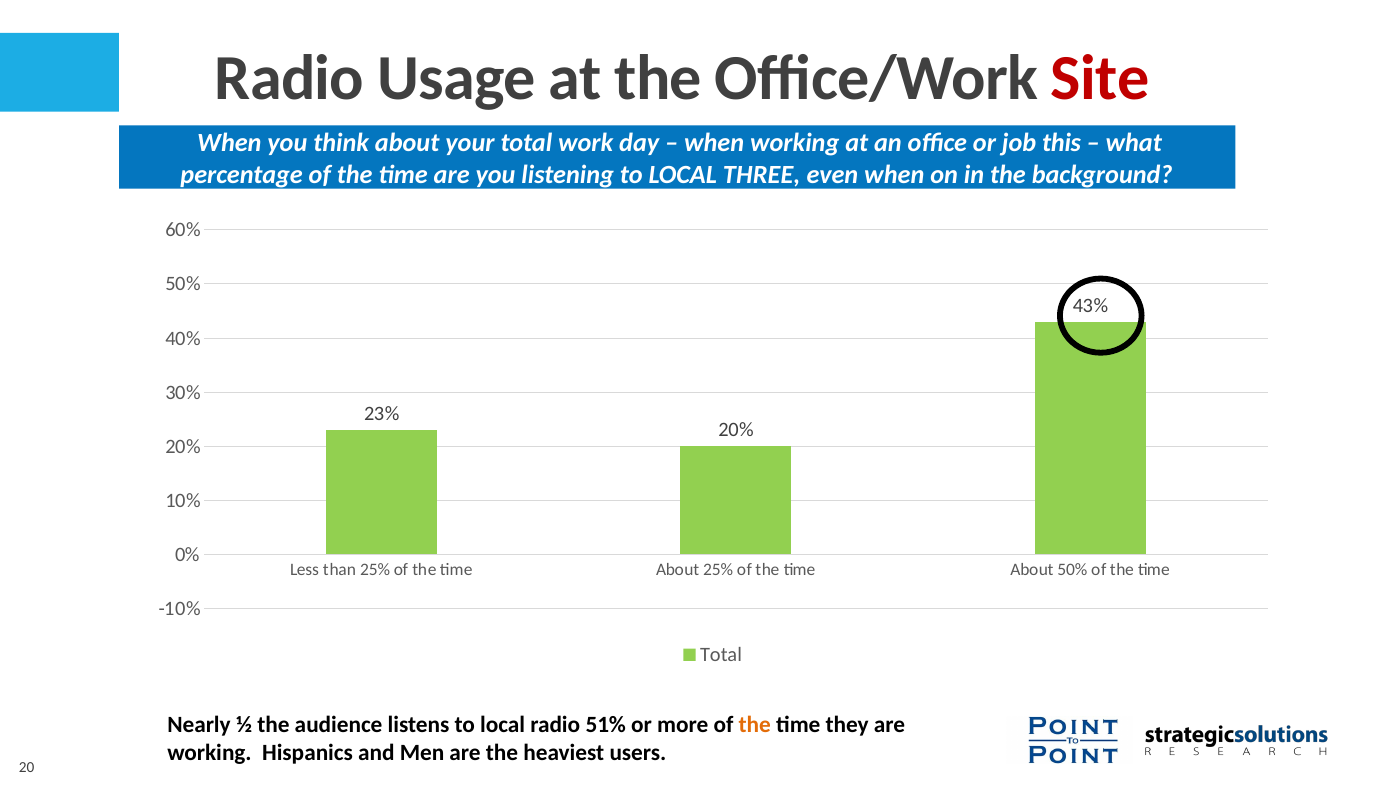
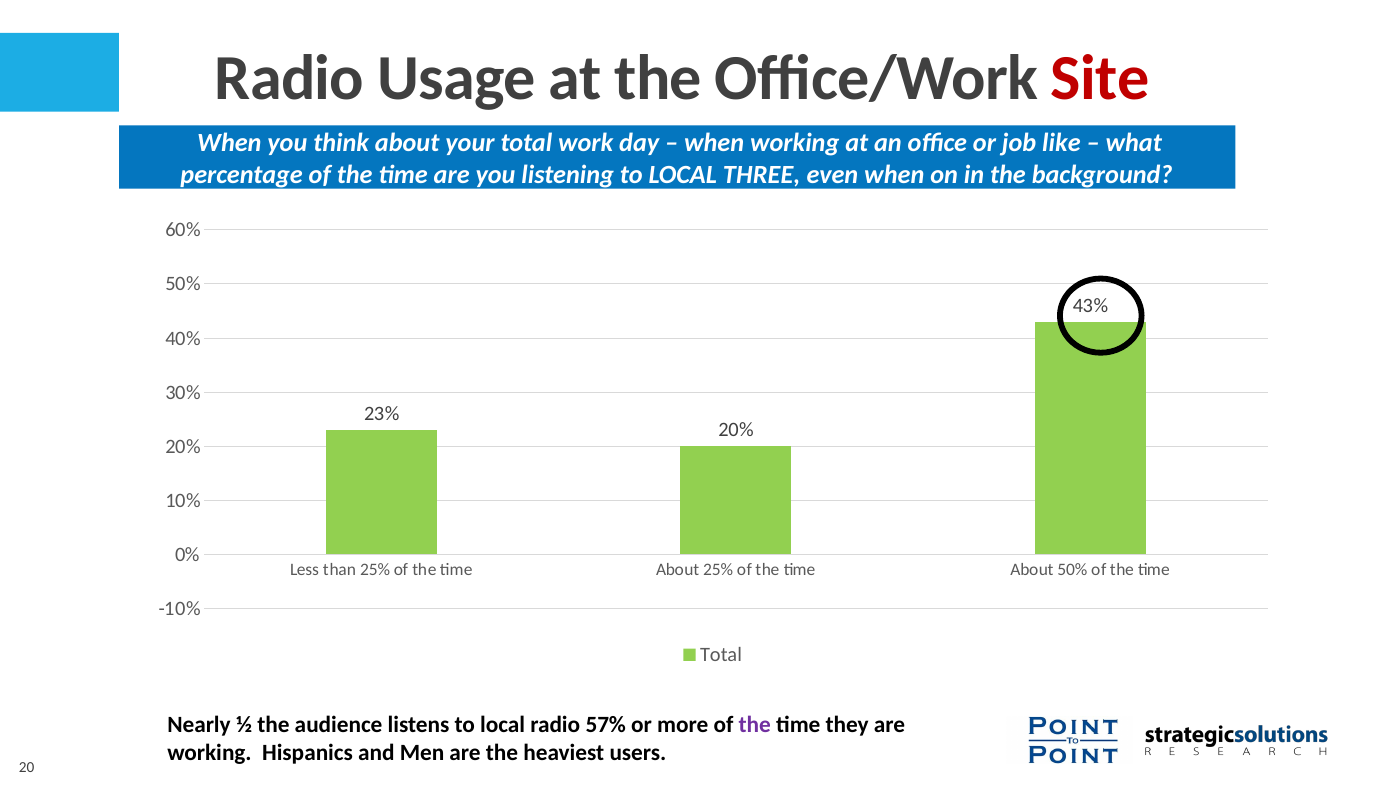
this: this -> like (1061, 143)
51%: 51% -> 57% (606, 725)
the colour: orange -> purple (755, 725)
